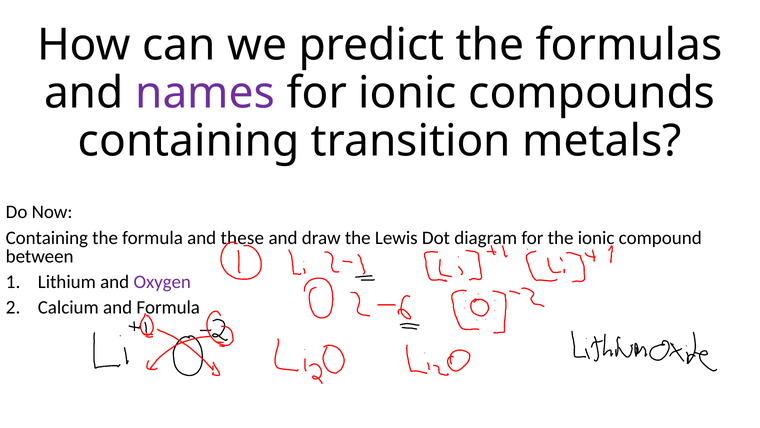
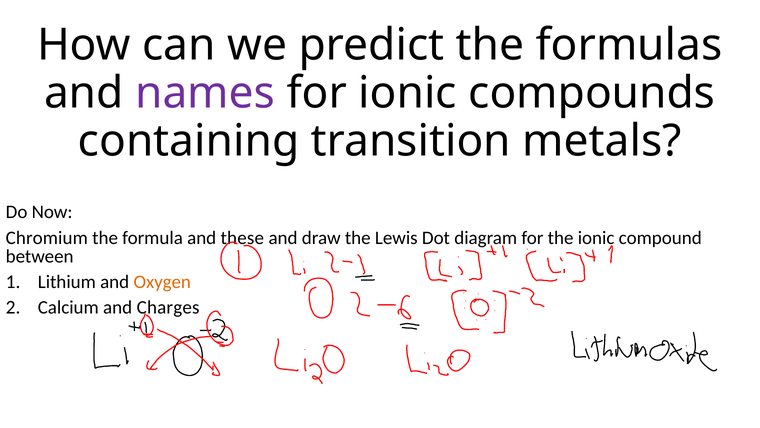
Containing: Containing -> Chromium (47, 238)
Oxygen colour: purple -> orange (162, 282)
and Formula: Formula -> Charges (168, 307)
